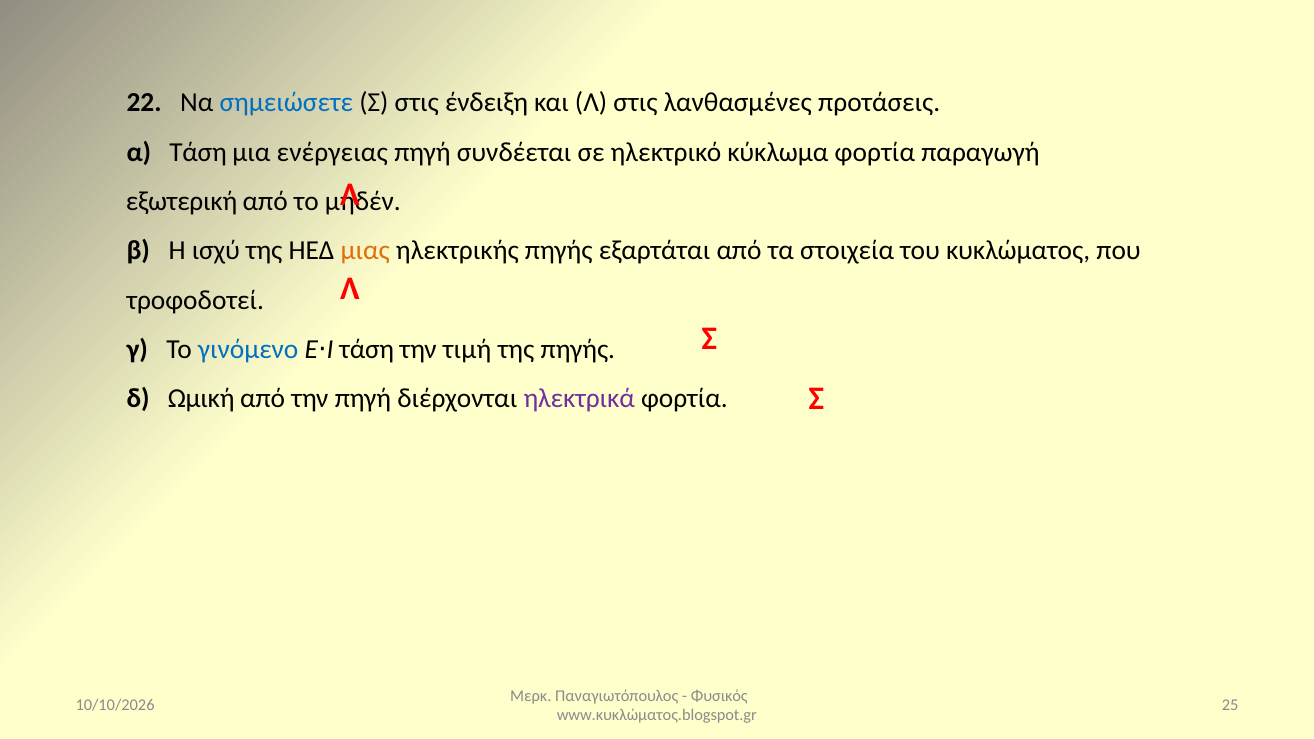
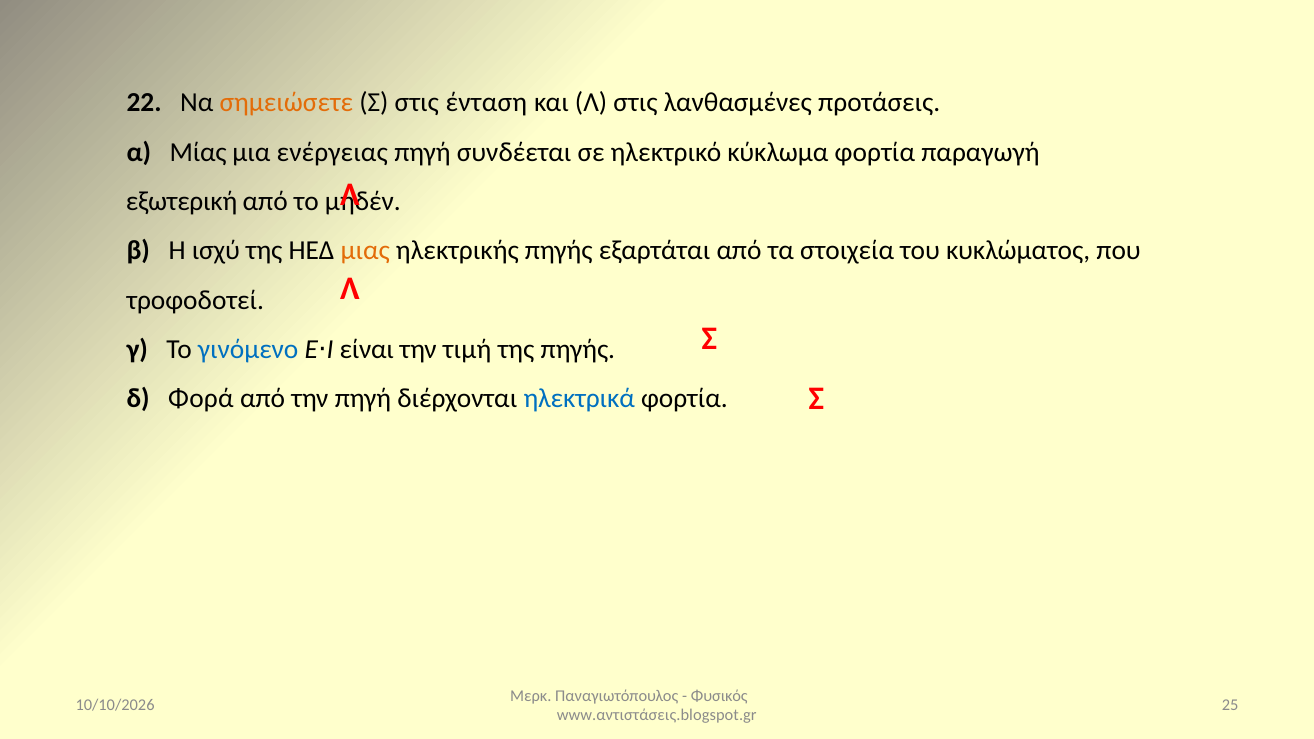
σημειώσετε colour: blue -> orange (286, 103)
ένδειξη: ένδειξη -> ένταση (486, 103)
α Τάση: Τάση -> Μίας (198, 152)
Ε⋅I τάση: τάση -> είναι (367, 349)
Ωμική: Ωμική -> Φορά (201, 399)
ηλεκτρικά colour: purple -> blue (579, 399)
www.κυκλώματος.blogspot.gr: www.κυκλώματος.blogspot.gr -> www.αντιστάσεις.blogspot.gr (657, 716)
